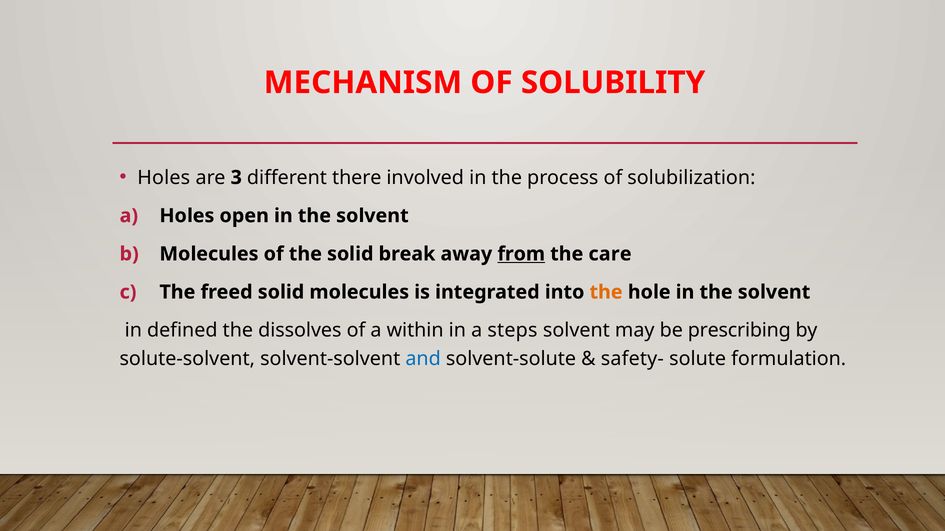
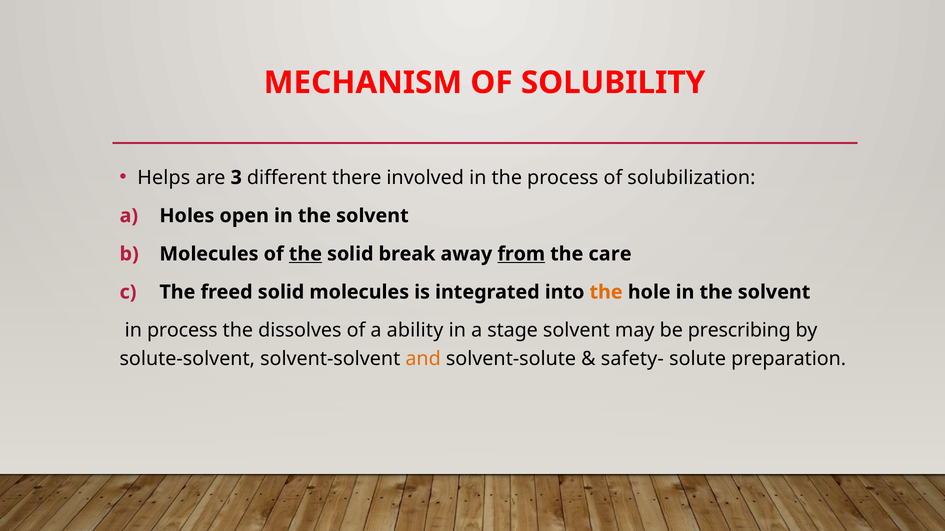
Holes: Holes -> Helps (164, 178)
the underline: none -> present (305, 254)
in defined: defined -> process (182, 331)
within: within -> ability (415, 331)
steps: steps -> stage (513, 331)
and colour: blue -> orange (423, 359)
formulation: formulation -> preparation (789, 359)
